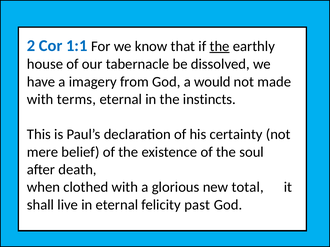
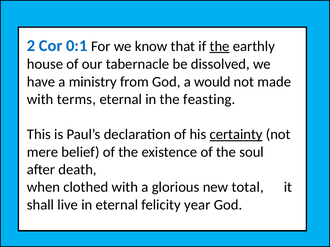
1:1: 1:1 -> 0:1 (77, 46)
imagery: imagery -> ministry (93, 82)
instincts: instincts -> feasting (209, 99)
certainty underline: none -> present (236, 135)
past: past -> year (197, 205)
